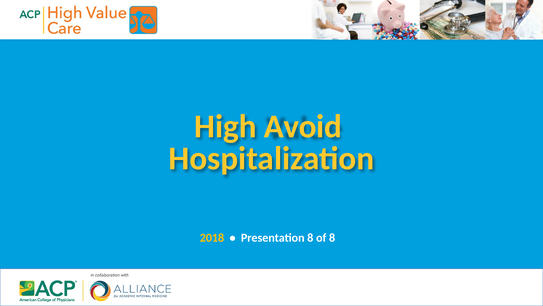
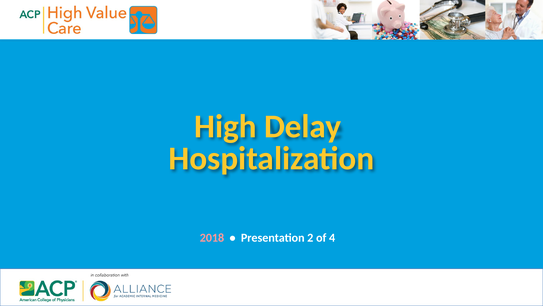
Avoid: Avoid -> Delay (303, 126)
2018 colour: yellow -> pink (212, 237)
Presentation 8: 8 -> 2 (310, 237)
of 8: 8 -> 4 (332, 237)
